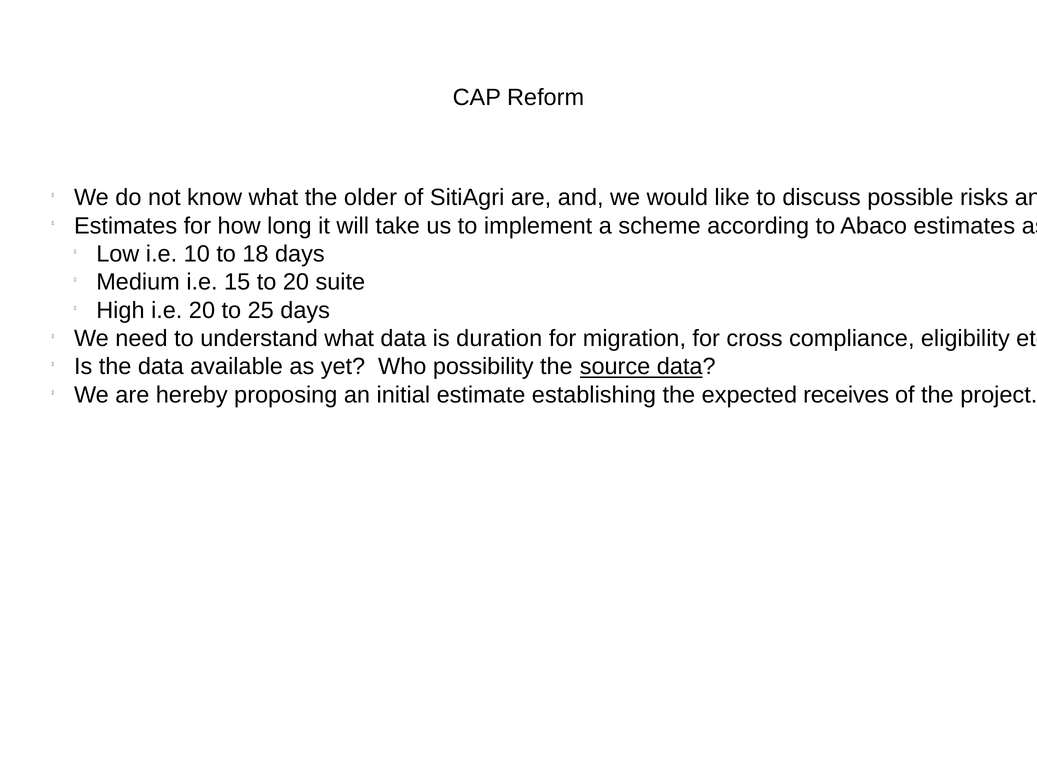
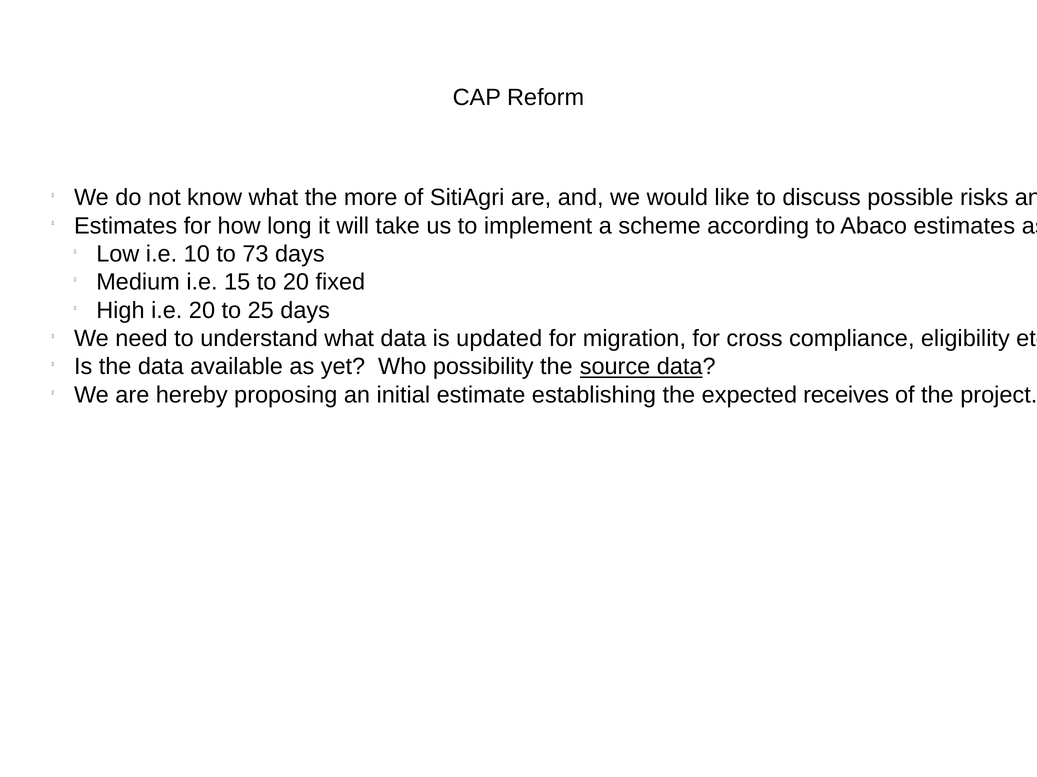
older: older -> more (371, 198)
18: 18 -> 73 (255, 254)
suite: suite -> fixed (340, 282)
duration: duration -> updated (499, 339)
